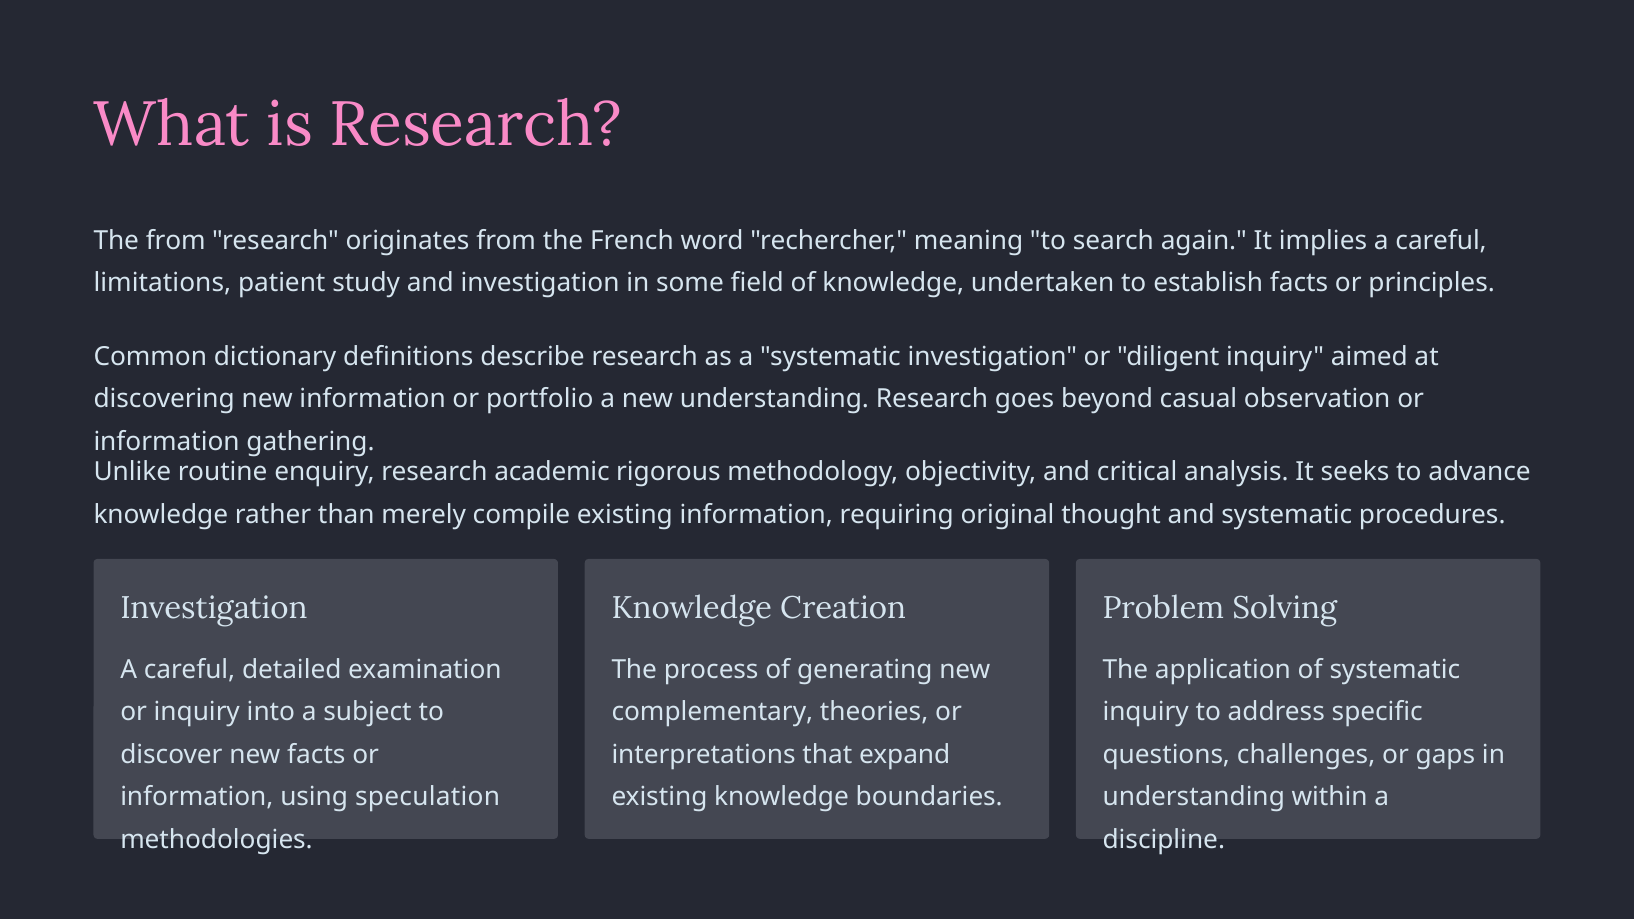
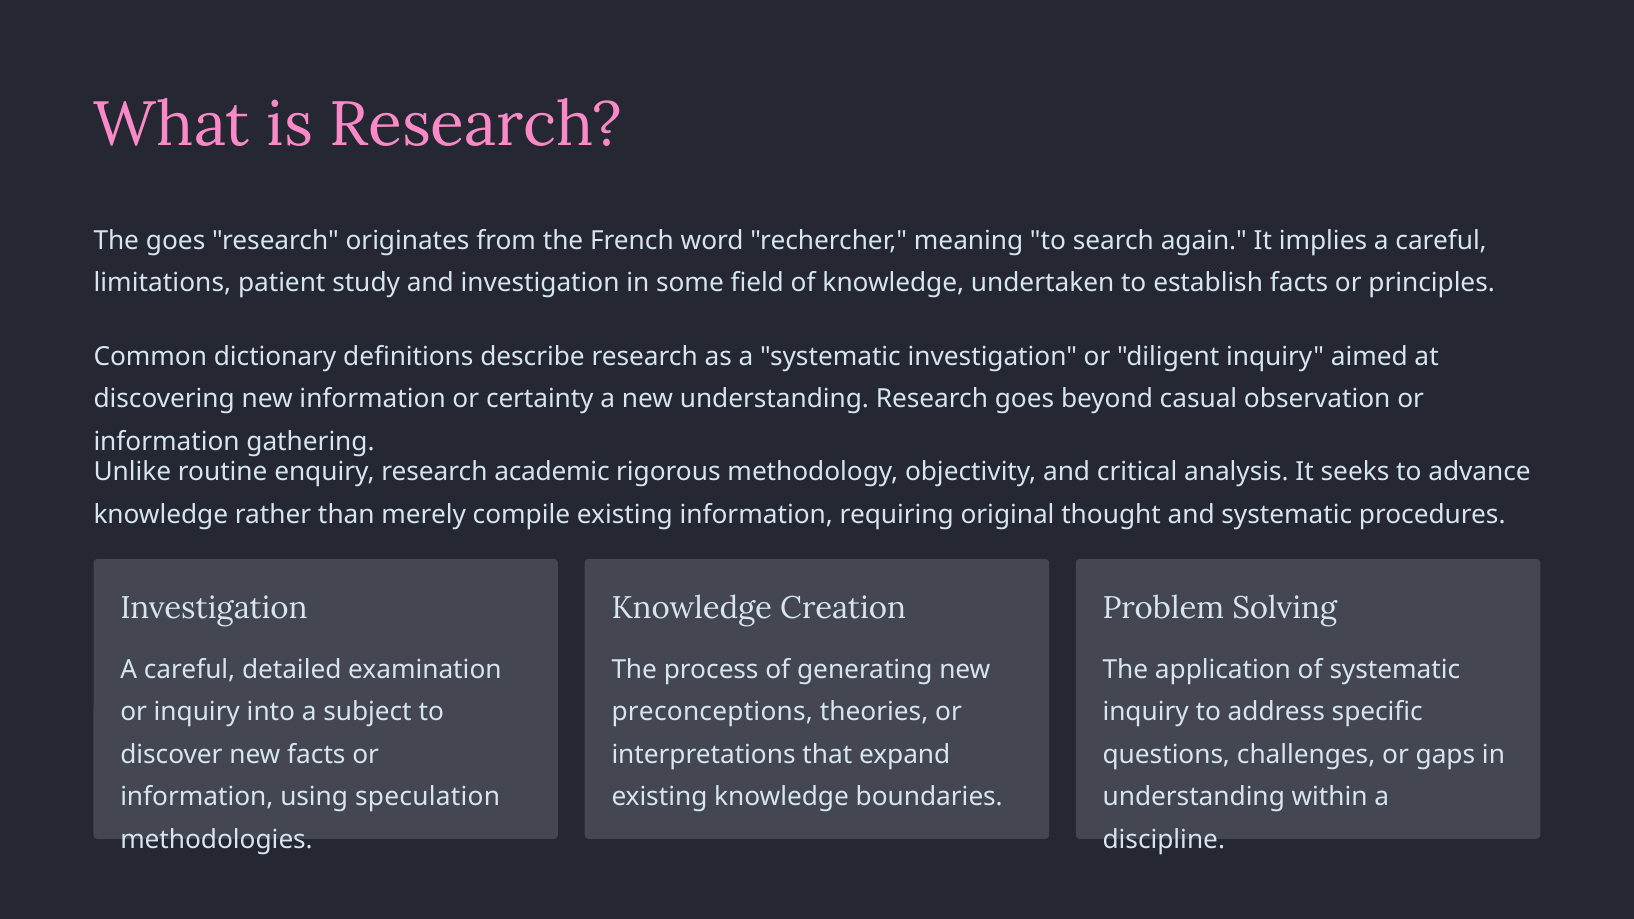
The from: from -> goes (176, 241)
portfolio: portfolio -> certainty (540, 399)
complementary: complementary -> preconceptions (712, 712)
